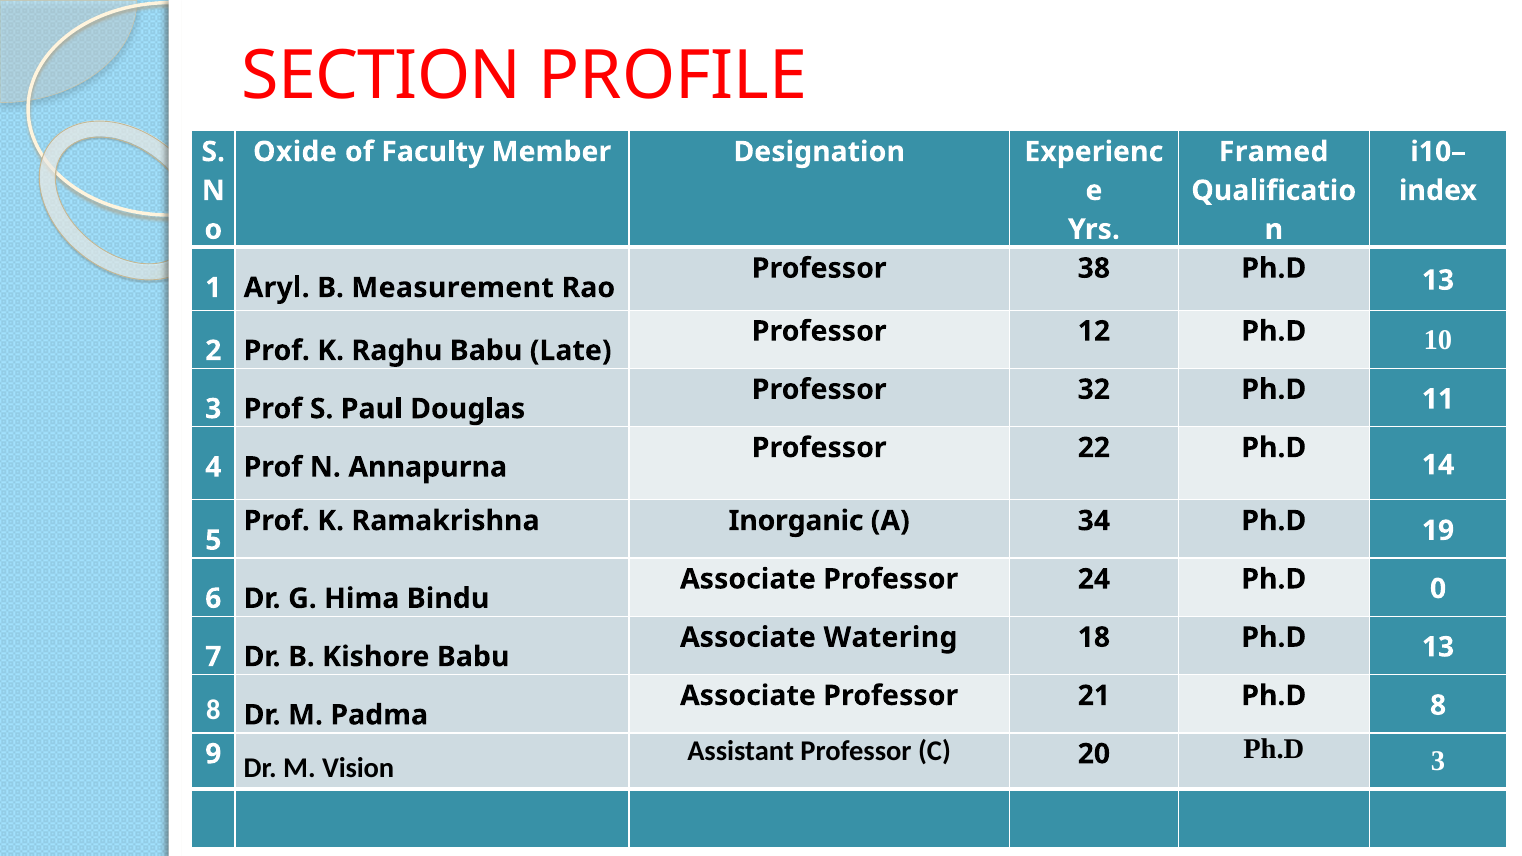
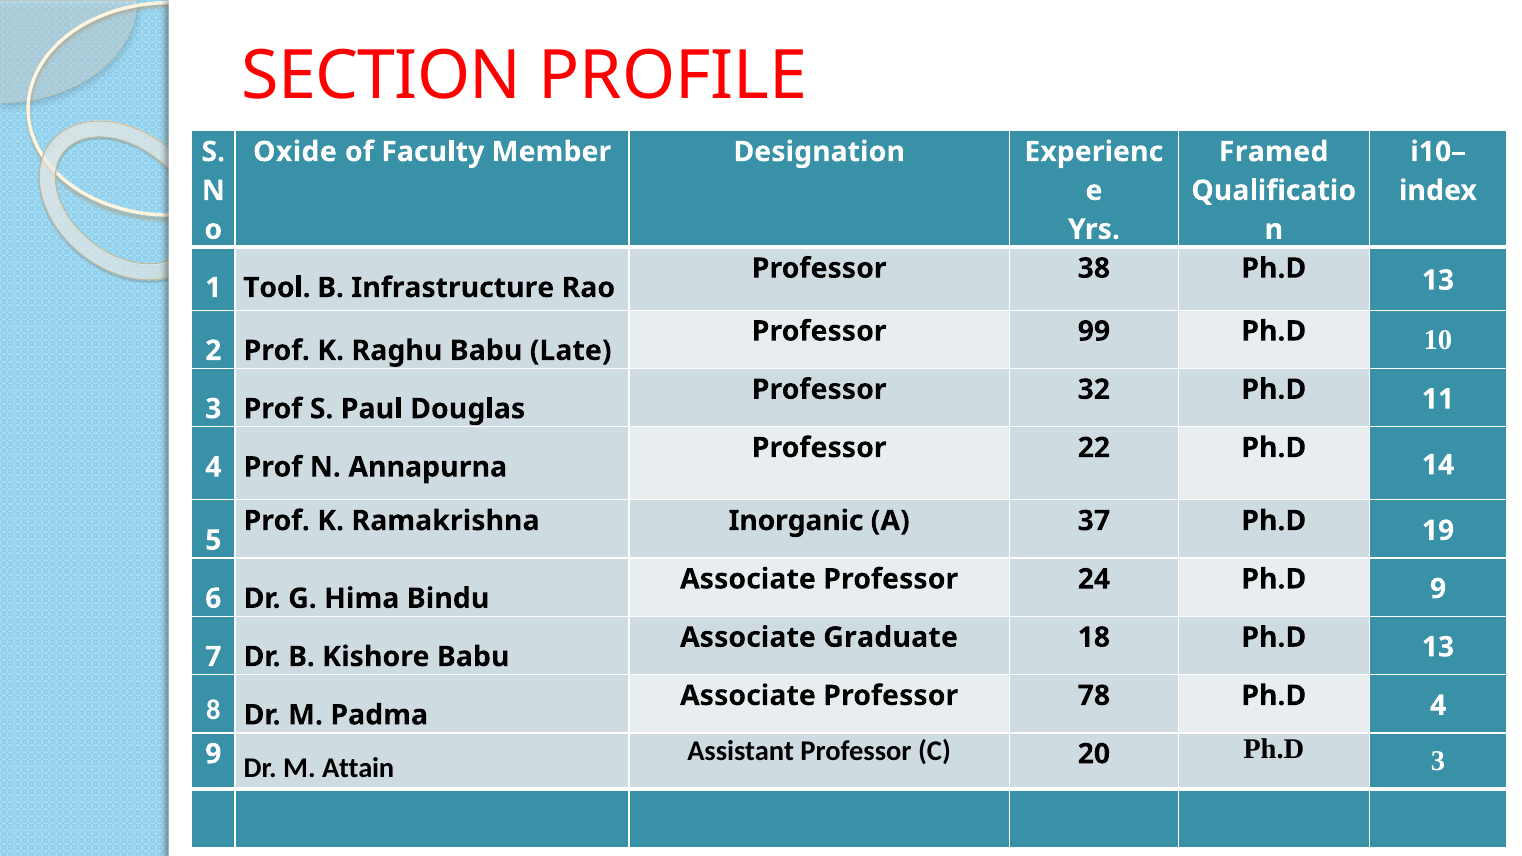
Aryl: Aryl -> Tool (277, 288)
Measurement: Measurement -> Infrastructure (453, 288)
12: 12 -> 99 (1094, 331)
34: 34 -> 37 (1094, 521)
Ph.D 0: 0 -> 9 (1438, 589)
Watering: Watering -> Graduate (891, 637)
21: 21 -> 78 (1094, 696)
Ph.D 8: 8 -> 4 (1438, 705)
Vision: Vision -> Attain (358, 768)
